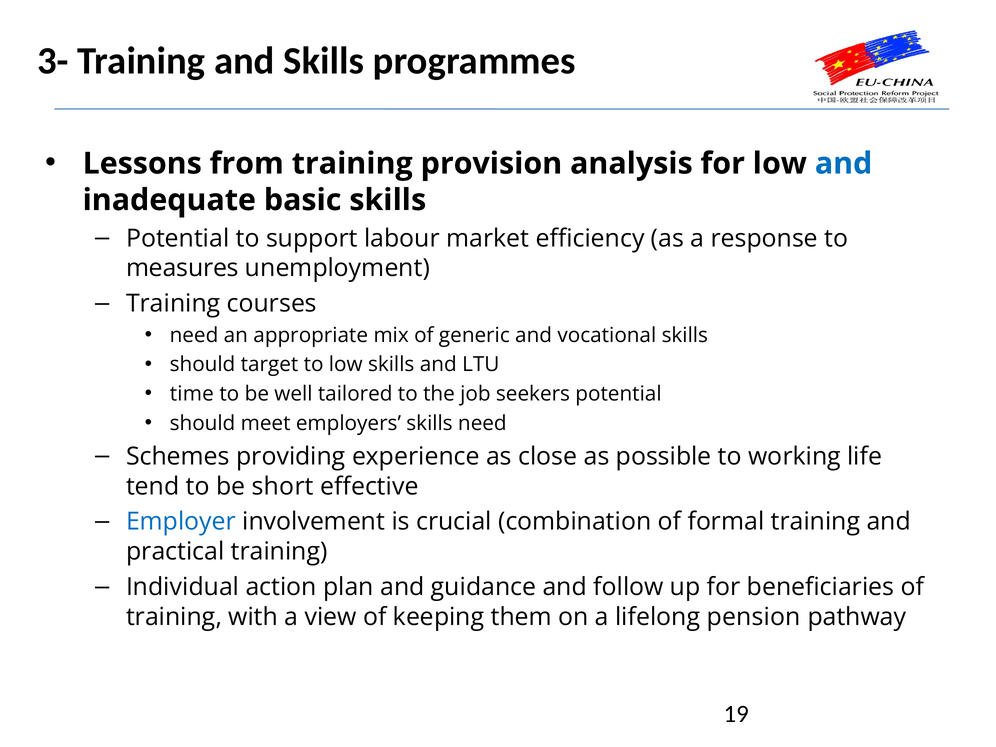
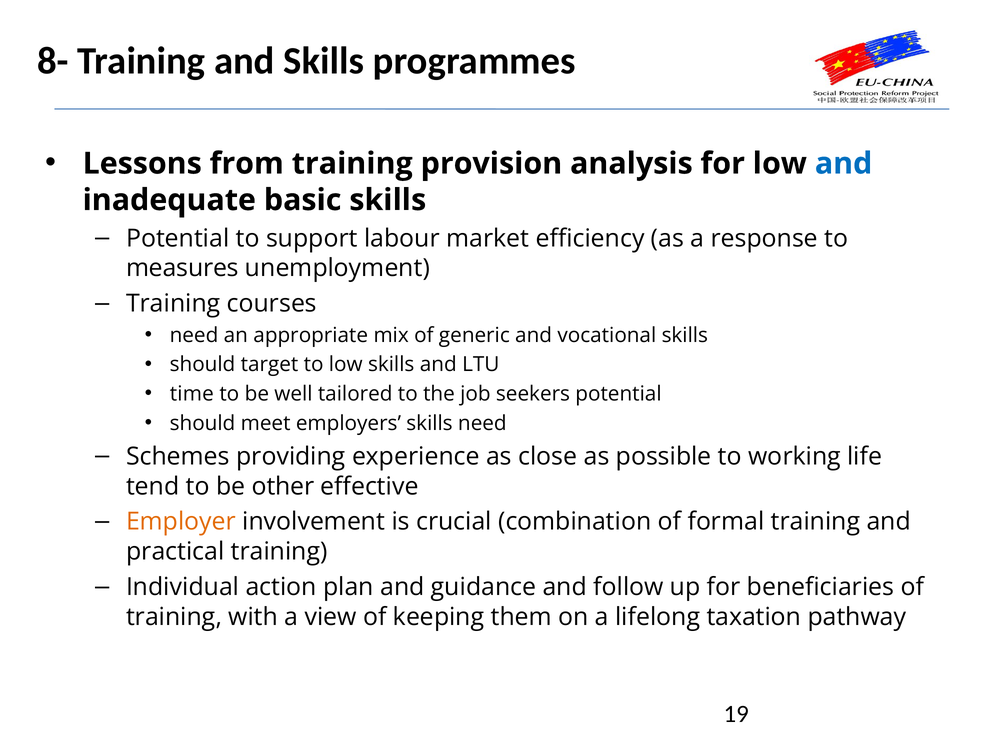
3-: 3- -> 8- (53, 61)
short: short -> other (283, 486)
Employer colour: blue -> orange (181, 522)
pension: pension -> taxation (754, 617)
